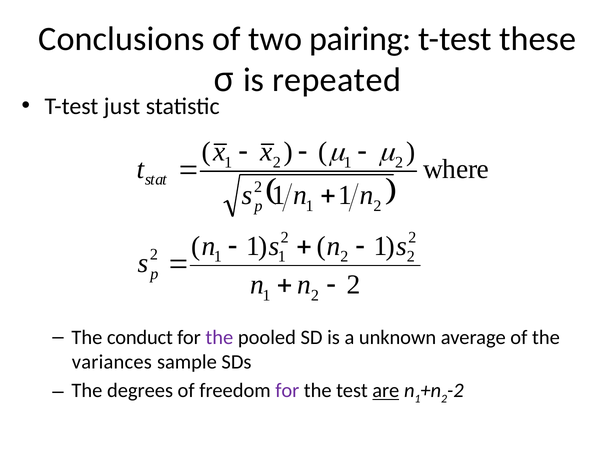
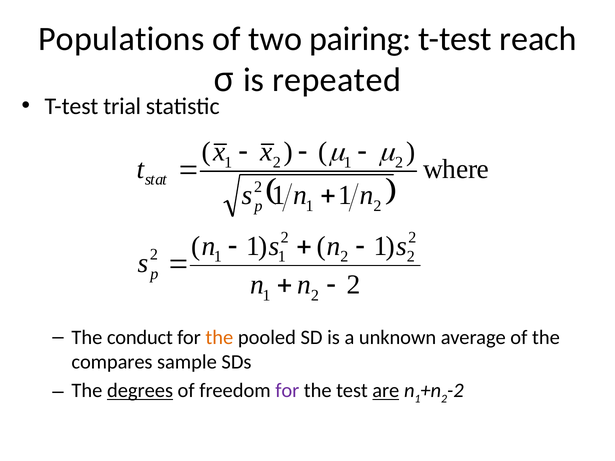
Conclusions: Conclusions -> Populations (121, 39)
these: these -> reach (538, 39)
just: just -> trial (122, 106)
the colour: purple -> orange (219, 338)
variances: variances -> compares (112, 362)
degrees underline: none -> present (140, 391)
